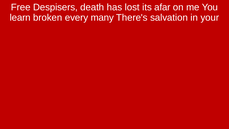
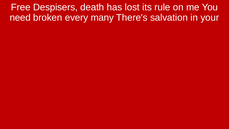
afar: afar -> rule (162, 7)
learn: learn -> need (20, 18)
